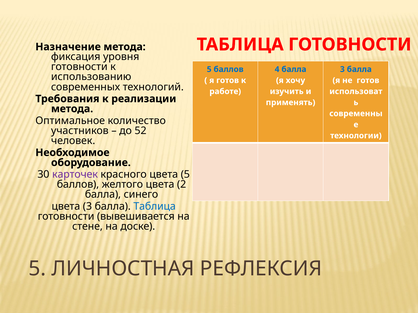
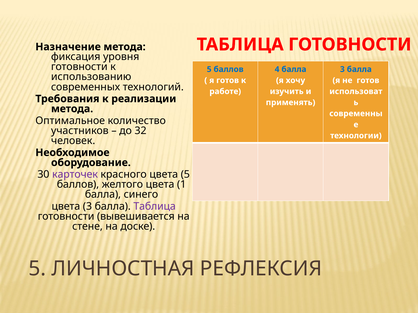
52: 52 -> 32 (141, 131)
2: 2 -> 1 (182, 185)
Таблица colour: blue -> purple (155, 207)
